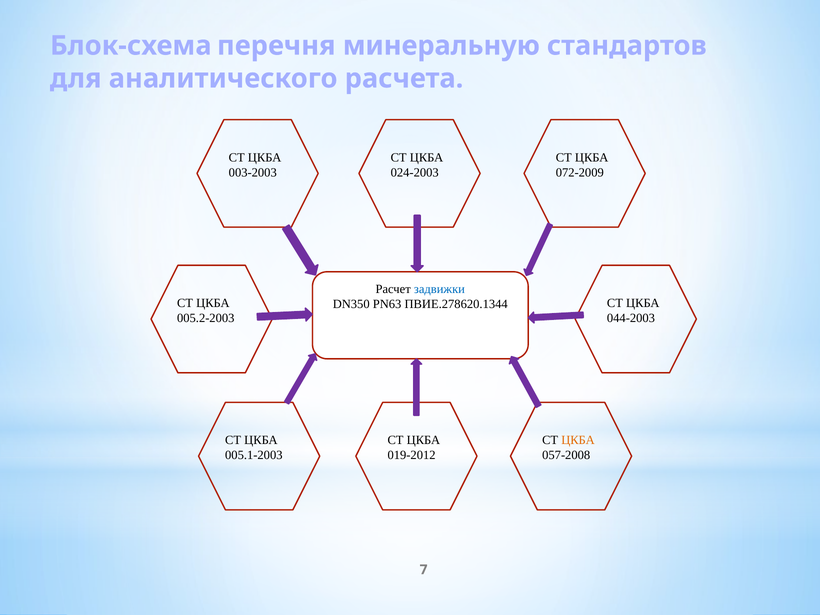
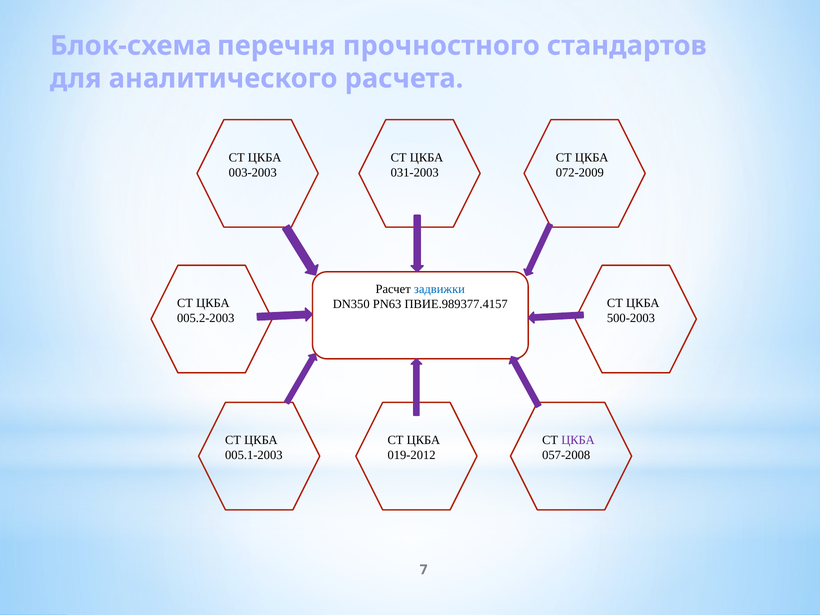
минеральную: минеральную -> прочностного (441, 46)
024-2003: 024-2003 -> 031-2003 (415, 172)
ПВИЕ.278620.1344: ПВИЕ.278620.1344 -> ПВИЕ.989377.4157 (456, 304)
044-2003: 044-2003 -> 500-2003 (631, 318)
ЦКБА colour: orange -> purple (578, 440)
